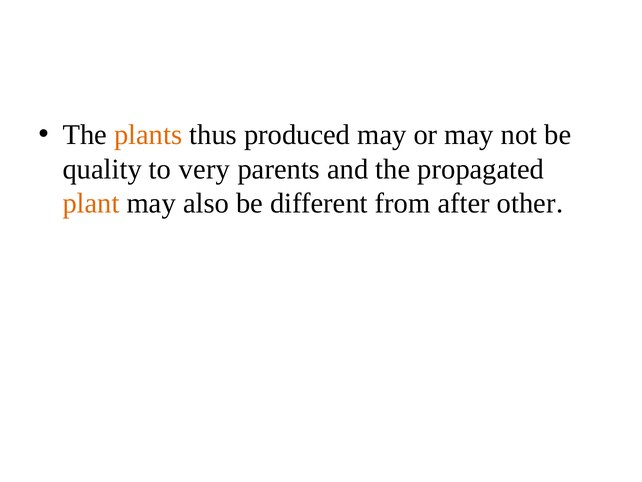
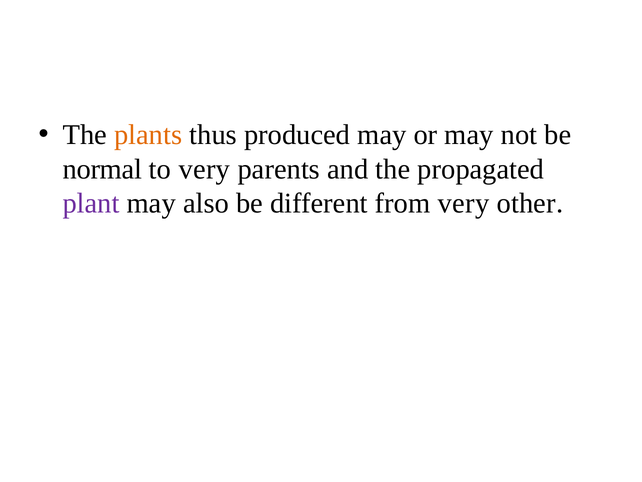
quality: quality -> normal (102, 169)
plant colour: orange -> purple (91, 203)
from after: after -> very (464, 203)
